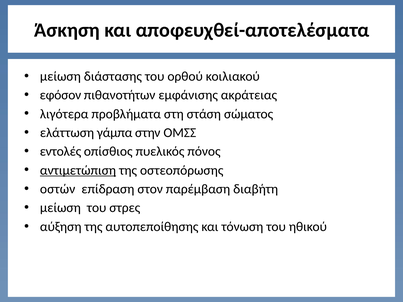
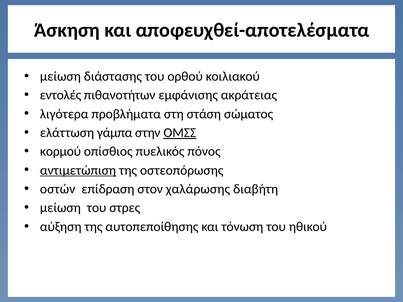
εφόσον: εφόσον -> εντολές (60, 95)
ΟΜΣΣ underline: none -> present (180, 133)
εντολές: εντολές -> κορμού (60, 152)
παρέμβαση: παρέμβαση -> χαλάρωσης (198, 189)
